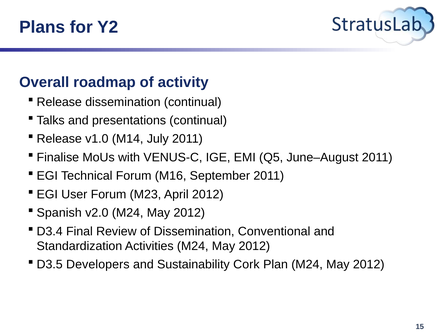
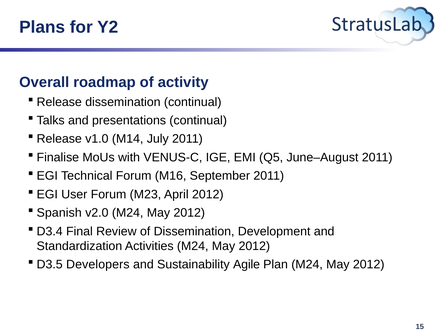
Conventional: Conventional -> Development (274, 231)
Cork: Cork -> Agile (247, 265)
